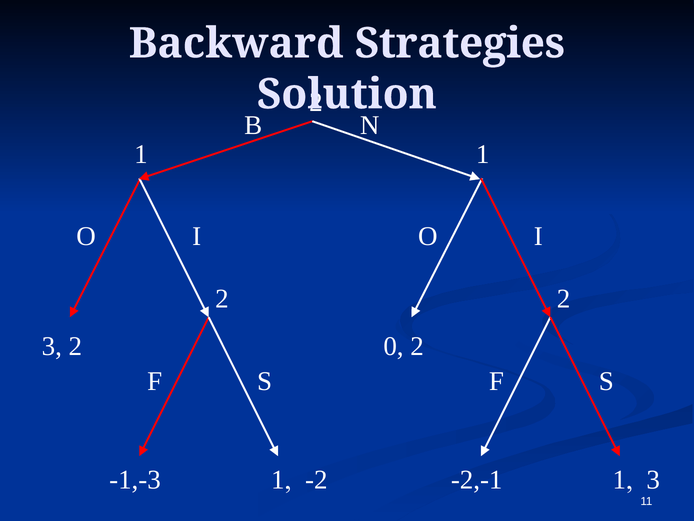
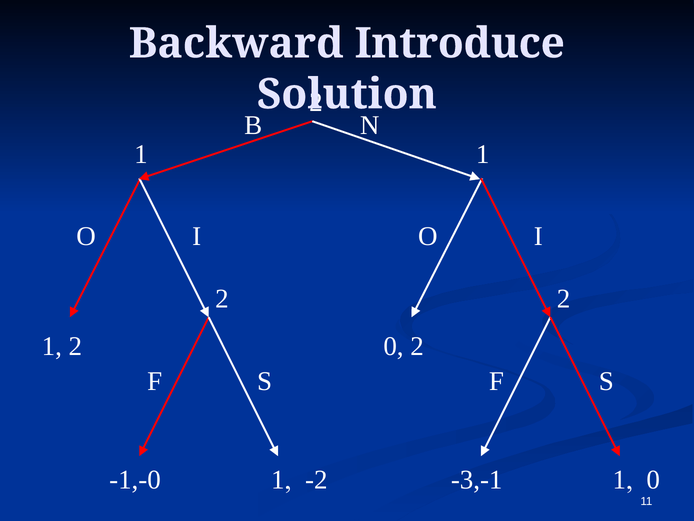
Strategies: Strategies -> Introduce (460, 43)
3: 3 -> 1 (52, 346)
-1,-3: -1,-3 -> -1,-0 (135, 479)
-2,-1: -2,-1 -> -3,-1 (477, 479)
1 3: 3 -> 0 (653, 479)
